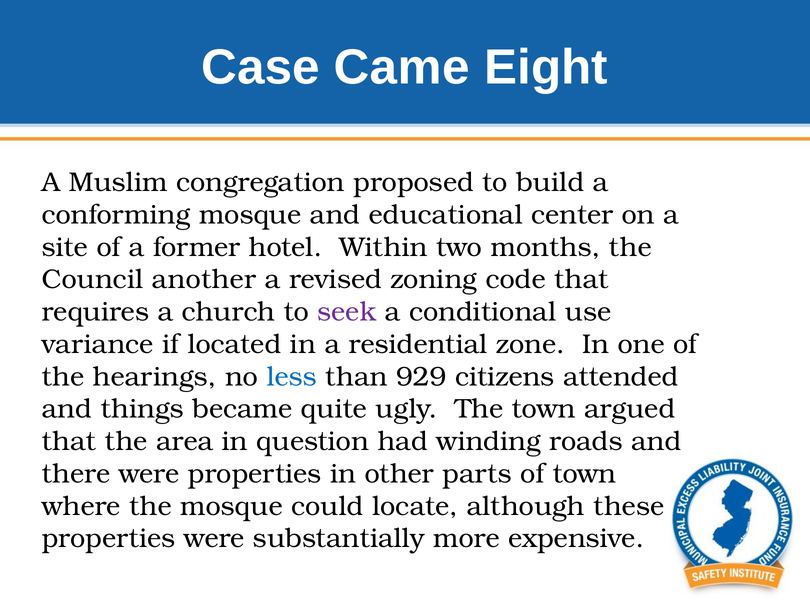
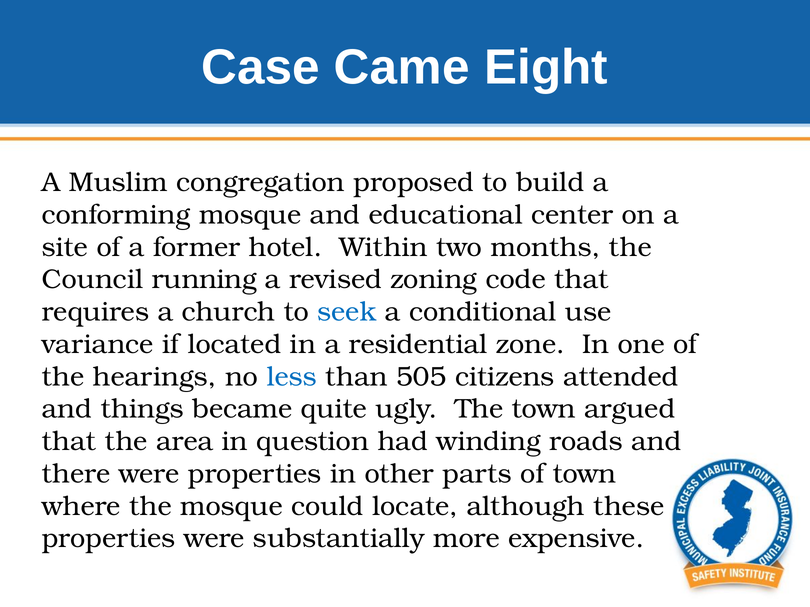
another: another -> running (204, 280)
seek colour: purple -> blue (347, 312)
929: 929 -> 505 (421, 377)
